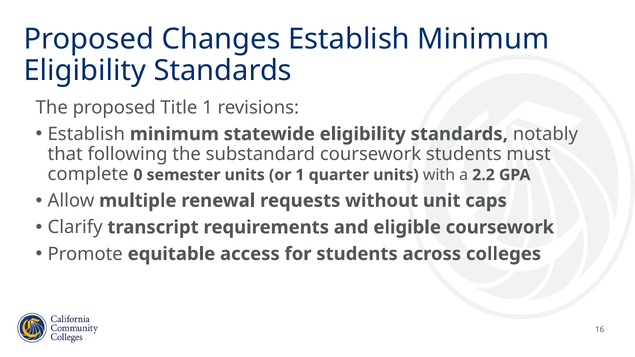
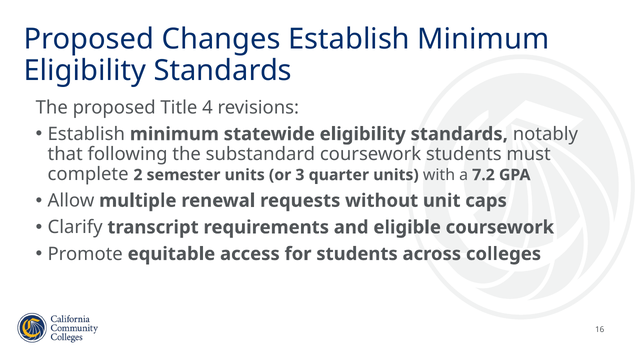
Title 1: 1 -> 4 (207, 108)
0: 0 -> 2 (138, 175)
or 1: 1 -> 3 (300, 175)
2.2: 2.2 -> 7.2 (483, 175)
